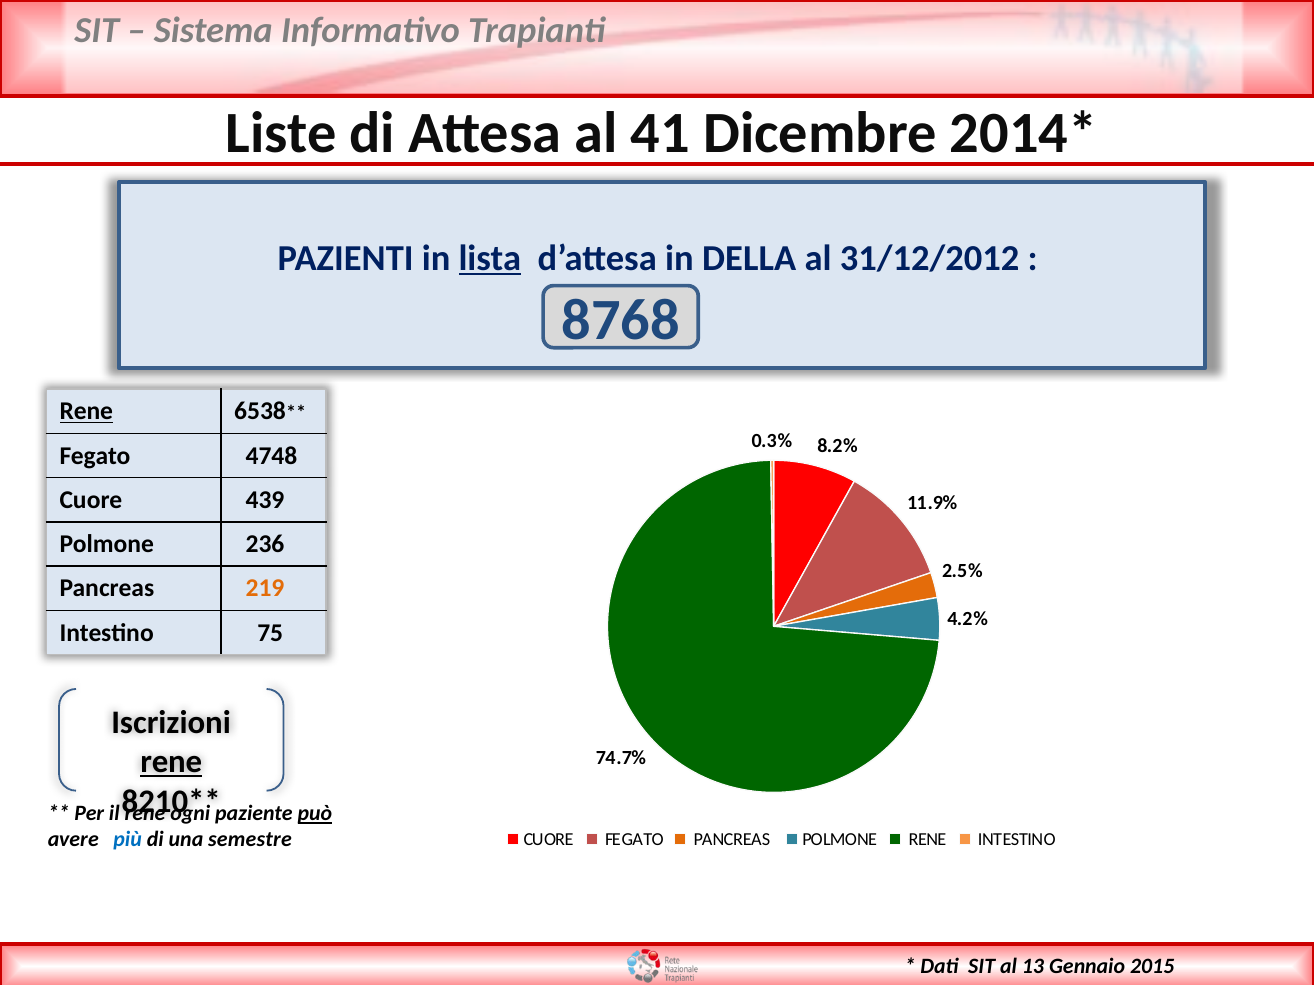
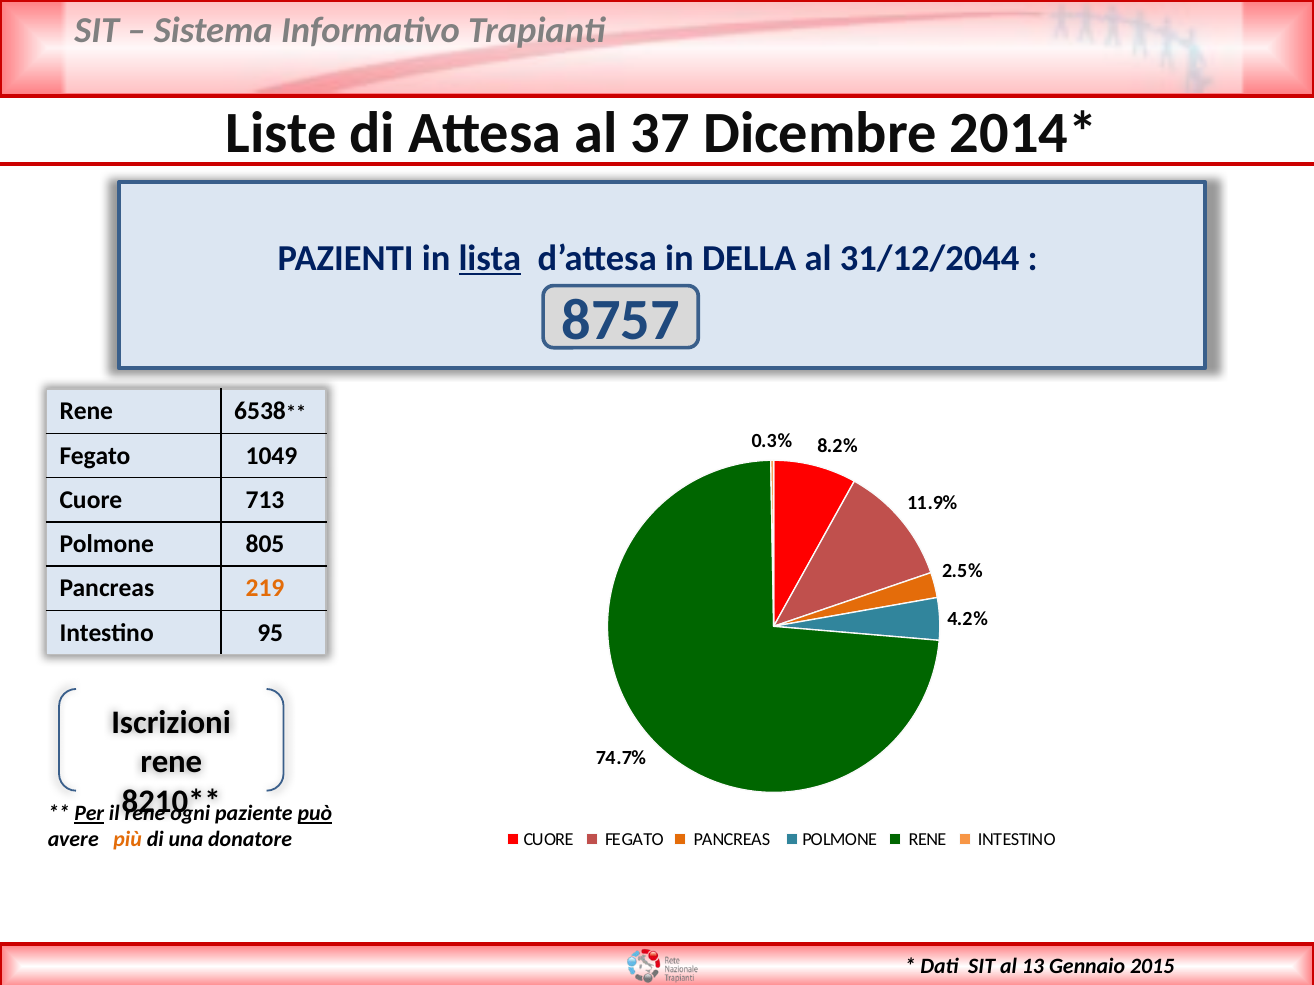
41: 41 -> 37 (660, 134)
31/12/2012: 31/12/2012 -> 31/12/2044 (930, 258)
8768: 8768 -> 8757 (621, 321)
Rene underline: present -> none (86, 412)
4748: 4748 -> 1049 (271, 456)
439: 439 -> 713 (265, 500)
236: 236 -> 805 (265, 545)
75: 75 -> 95 (270, 633)
rene underline: present -> none (171, 762)
Per underline: none -> present (89, 814)
più colour: blue -> orange (128, 840)
semestre: semestre -> donatore (250, 840)
